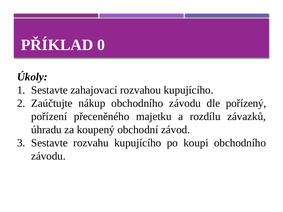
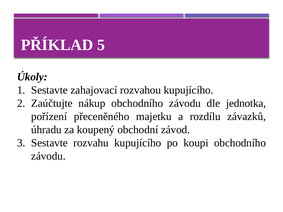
0: 0 -> 5 (101, 45)
pořízený: pořízený -> jednotka (246, 103)
